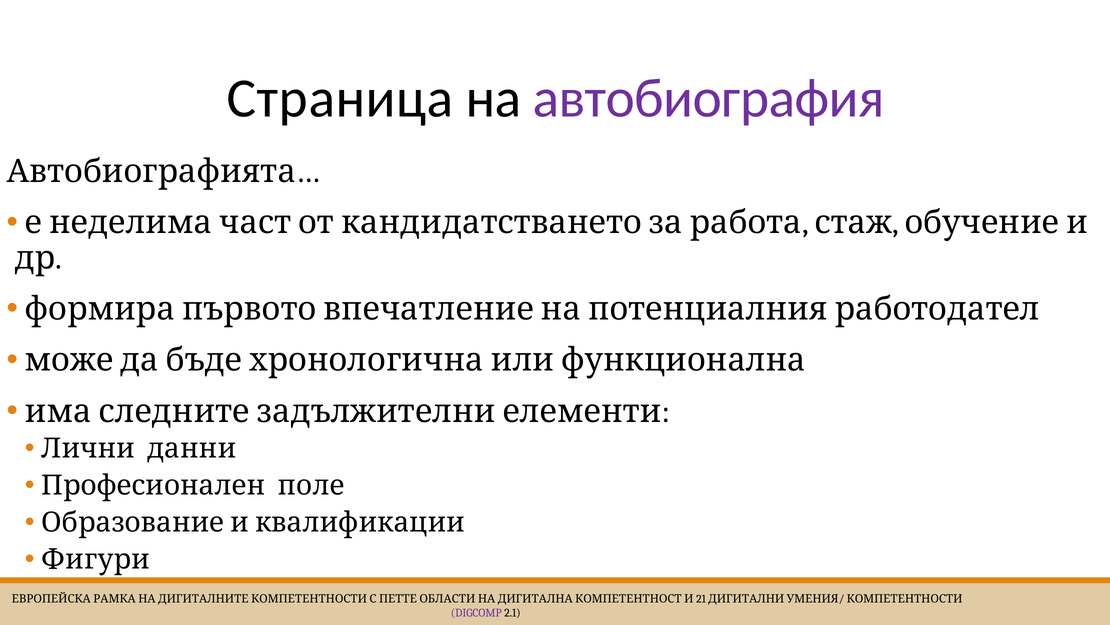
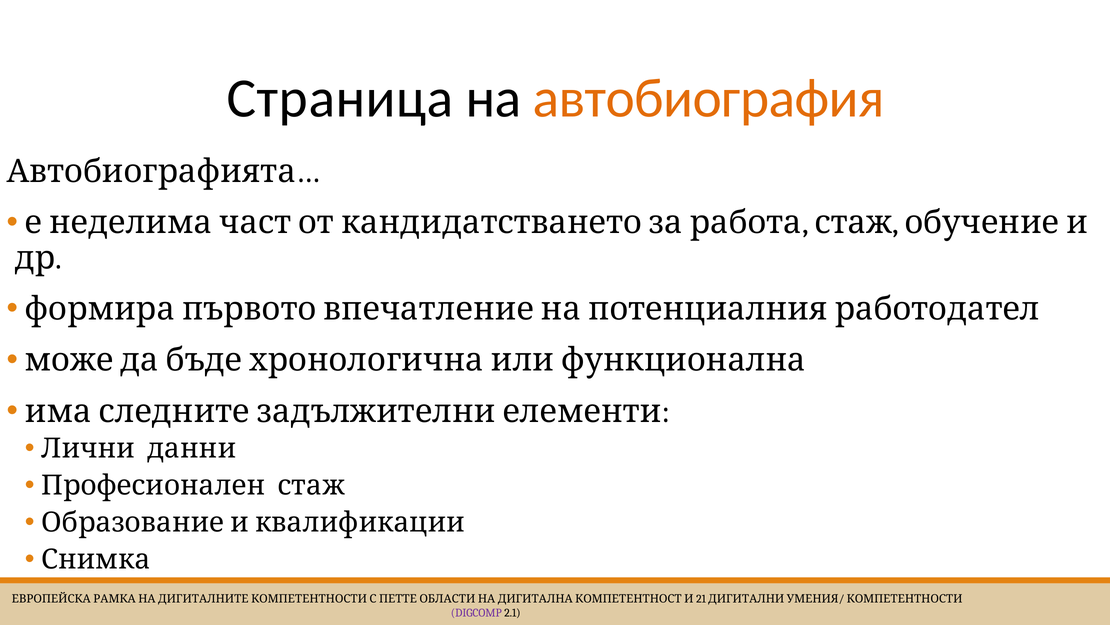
автобиография colour: purple -> orange (709, 98)
Професионален поле: поле -> стаж (311, 485)
Фигури: Фигури -> Снимка (96, 559)
